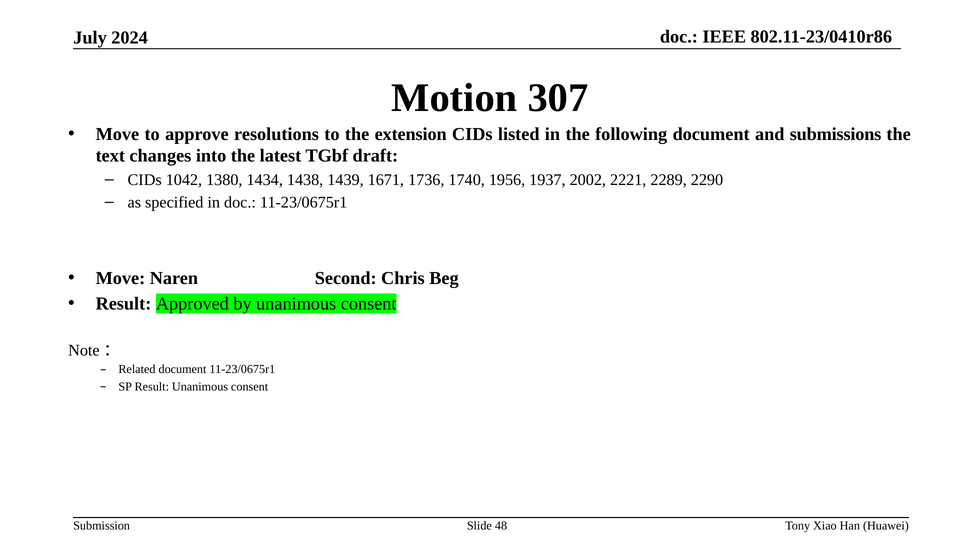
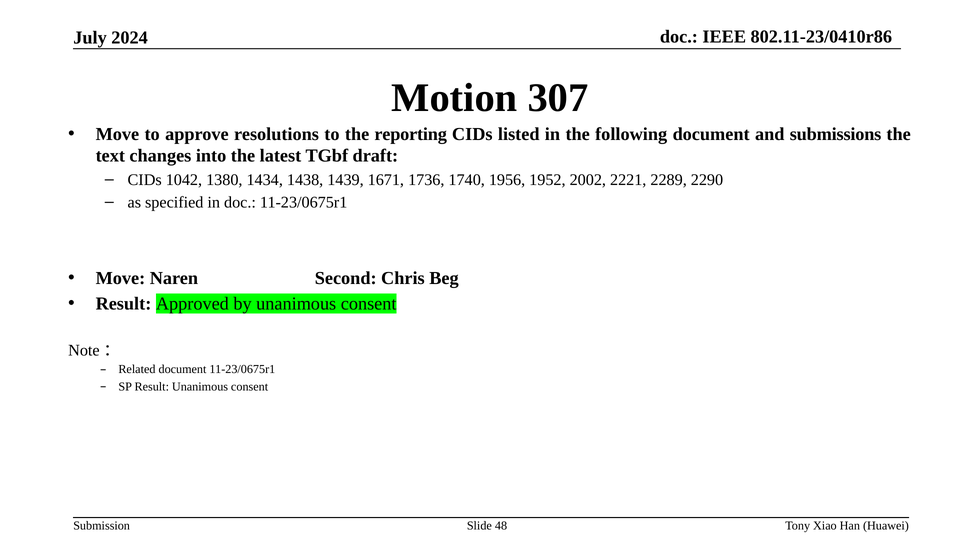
extension: extension -> reporting (411, 134)
1937: 1937 -> 1952 (547, 180)
